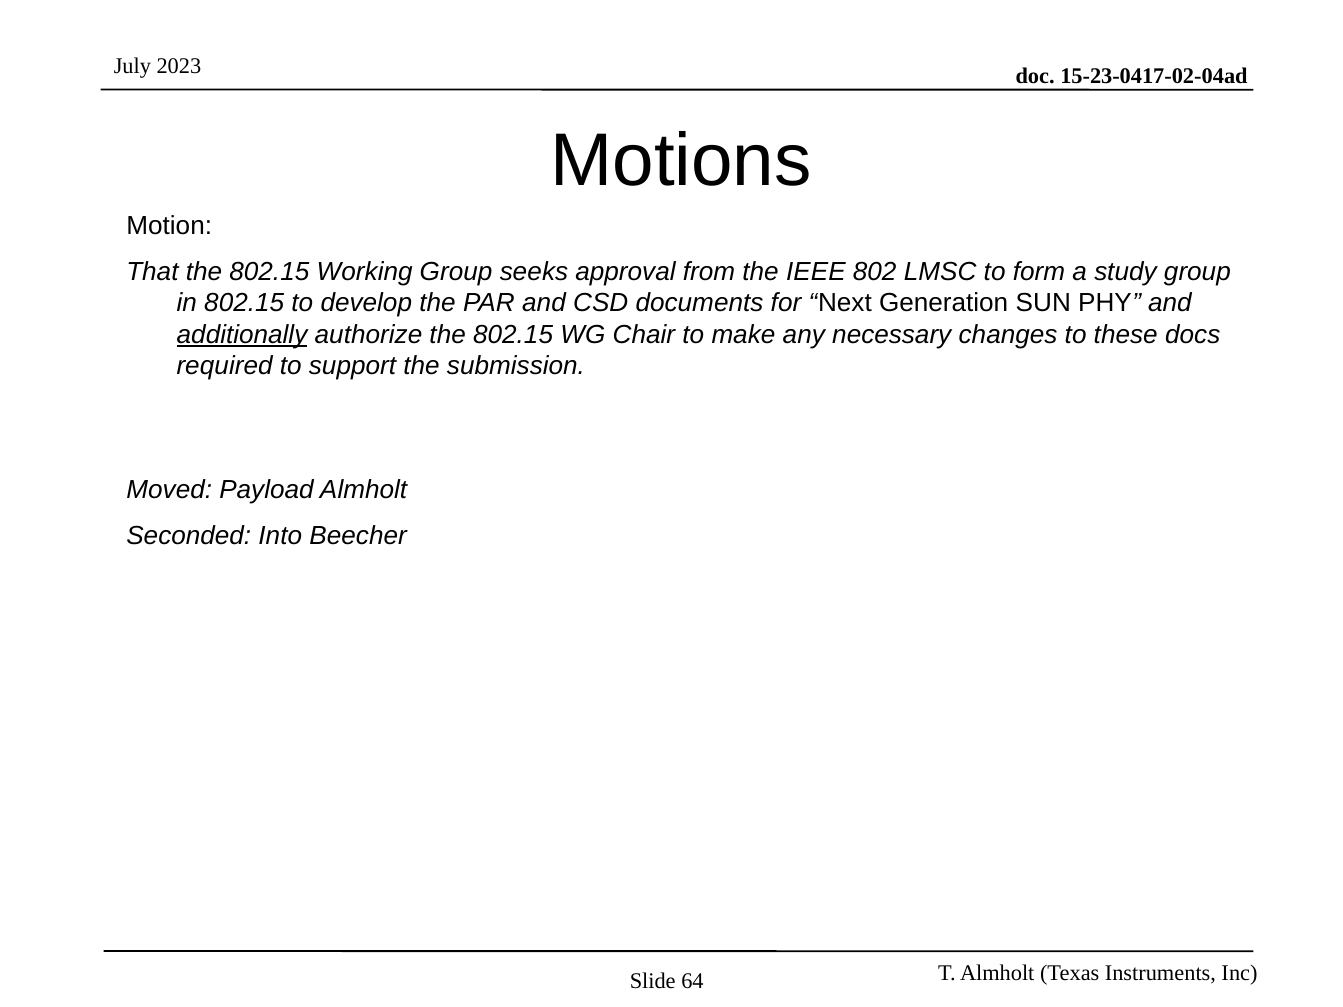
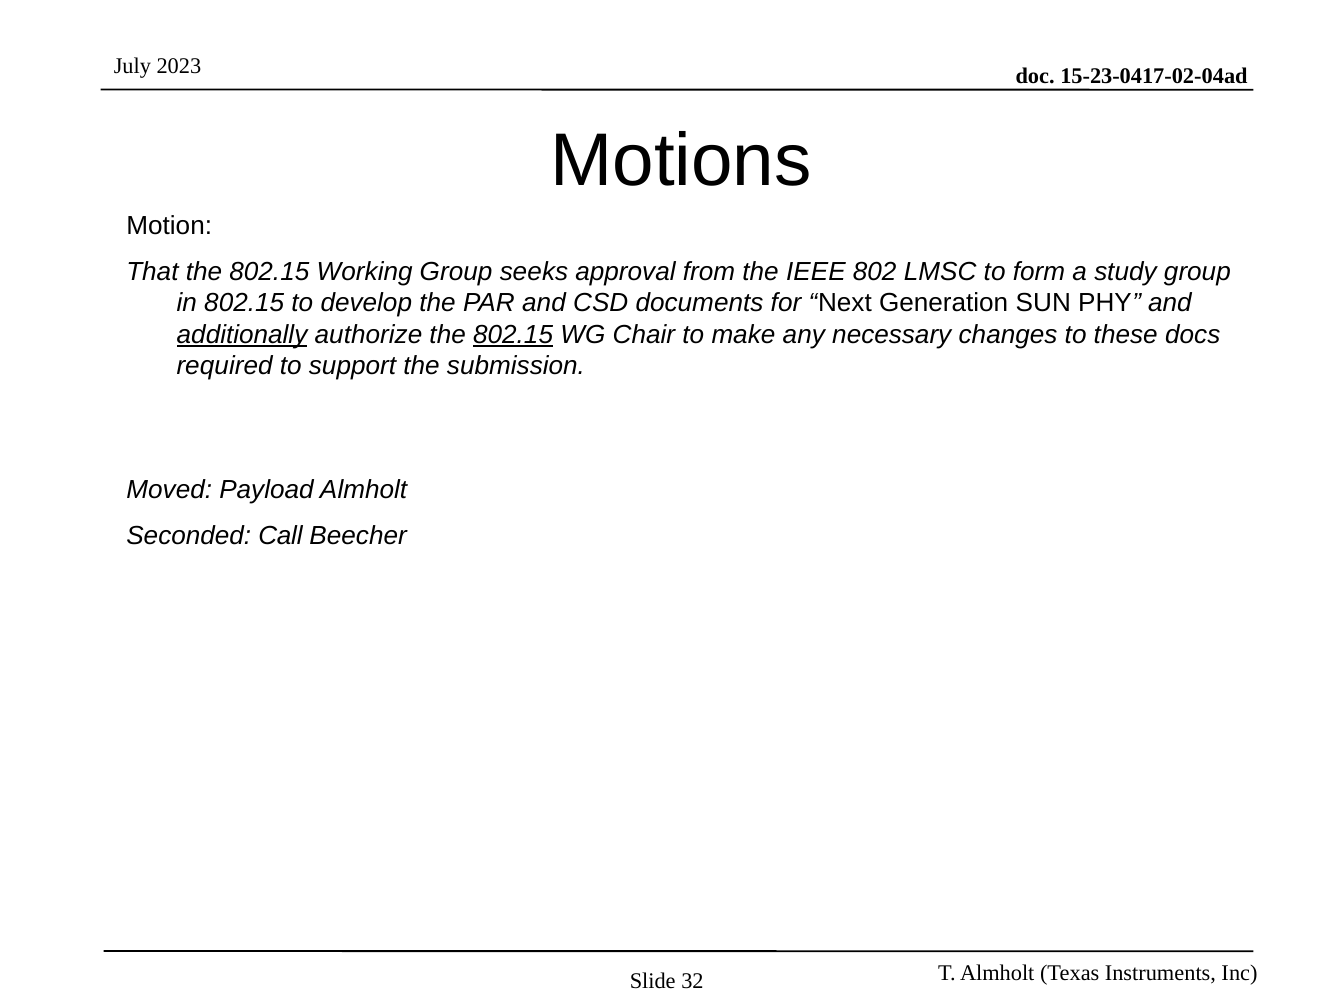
802.15 underline: none -> present (513, 335)
Into: Into -> Call (280, 536)
64: 64 -> 32 (692, 982)
